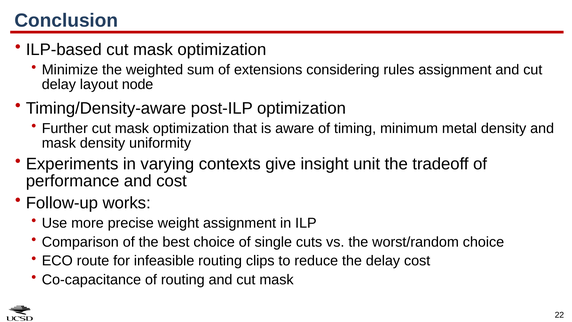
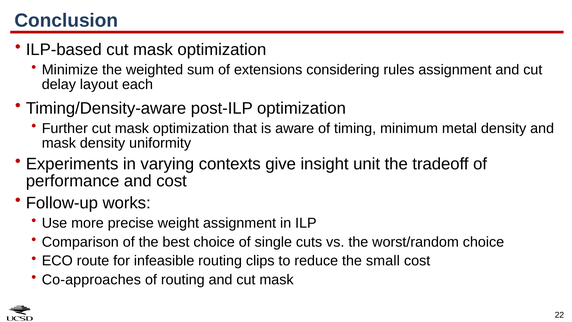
node: node -> each (138, 84)
the delay: delay -> small (383, 261)
Co-capacitance: Co-capacitance -> Co-approaches (91, 280)
